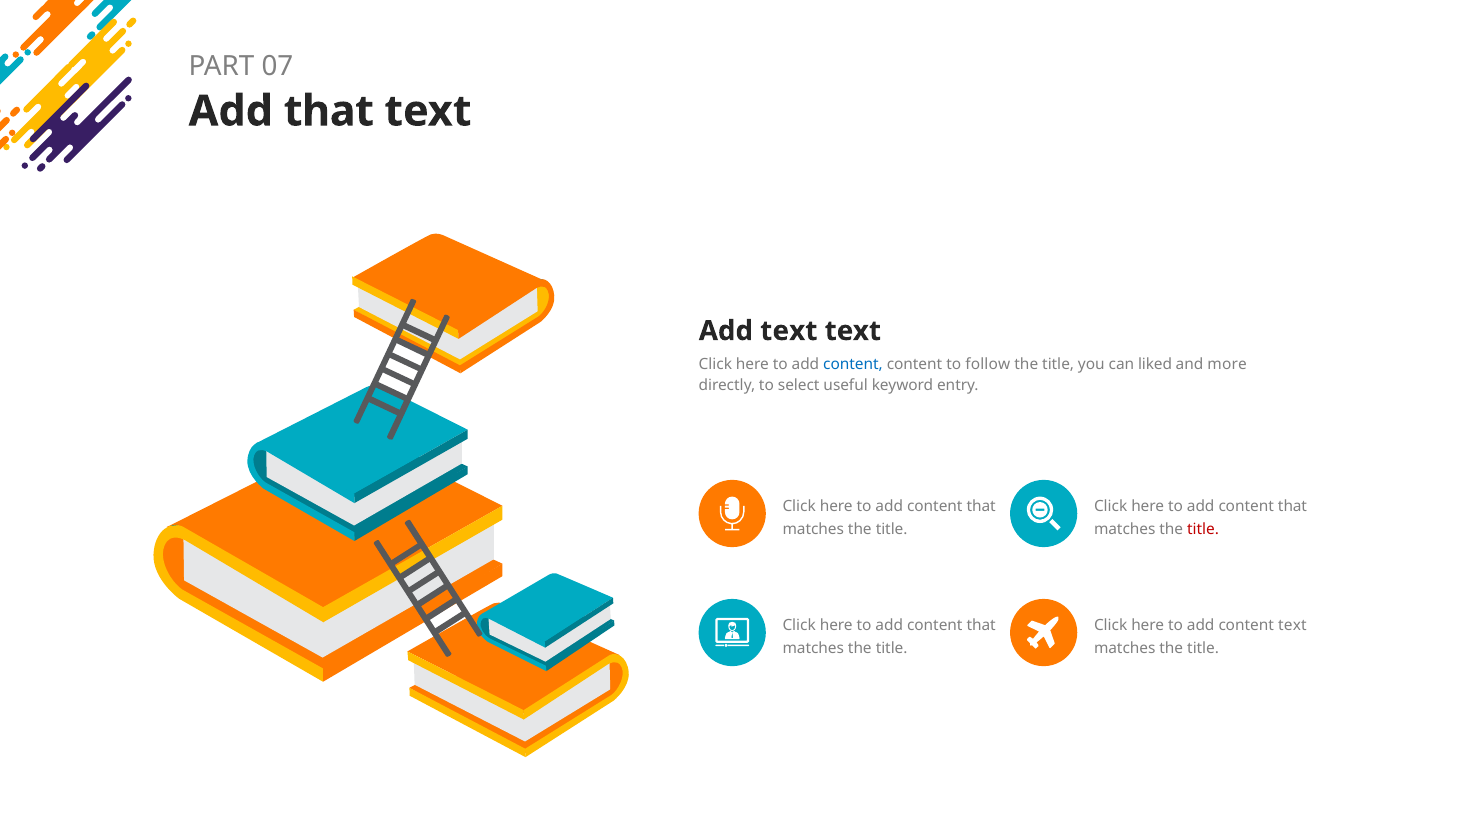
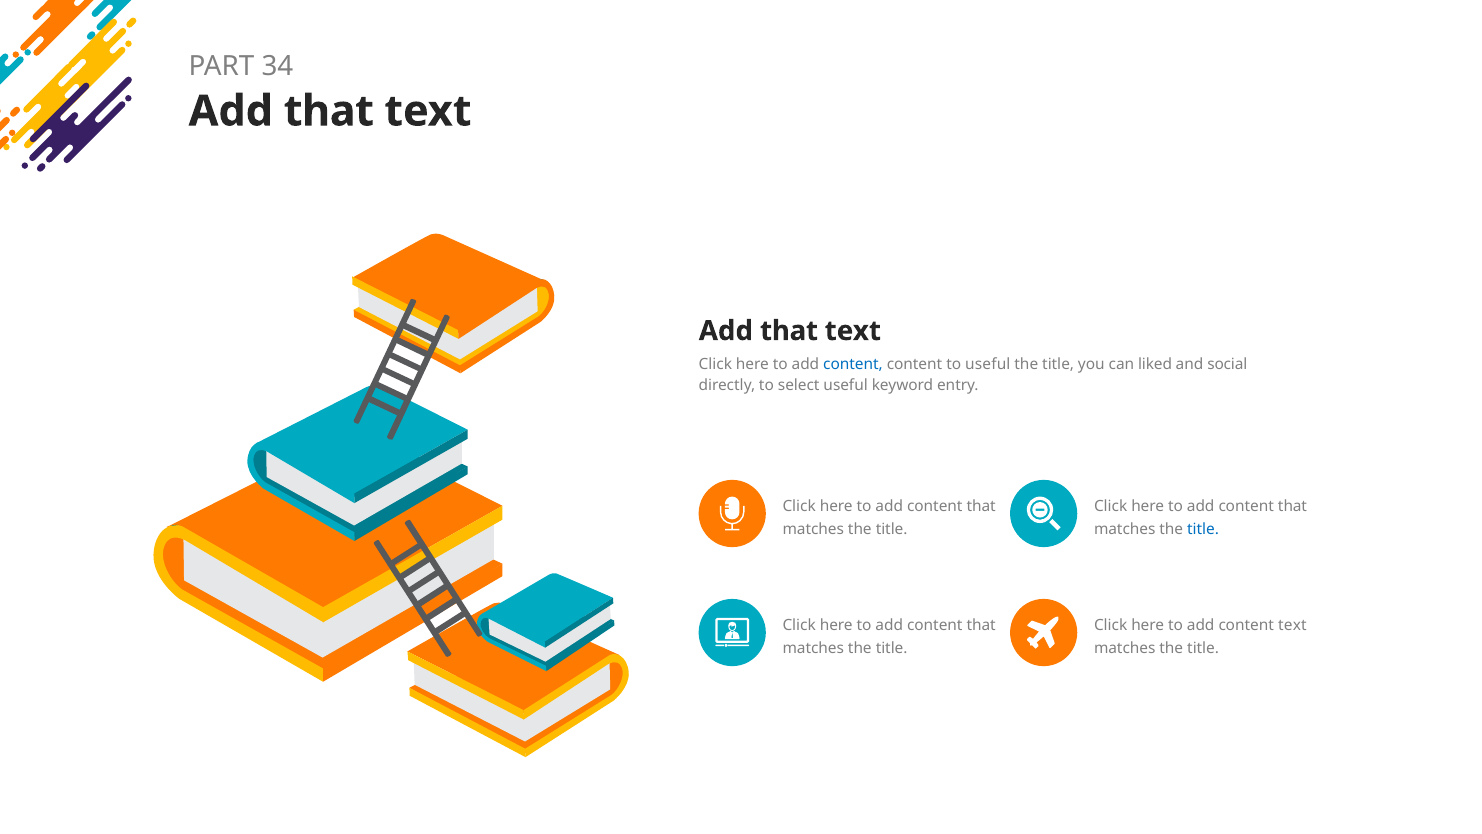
07: 07 -> 34 (277, 66)
text: text -> that (789, 331)
to follow: follow -> useful (988, 364)
more: more -> social (1227, 364)
title colour: red -> blue (1203, 529)
